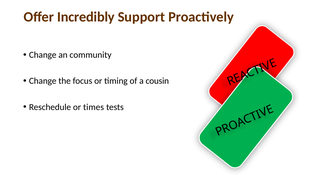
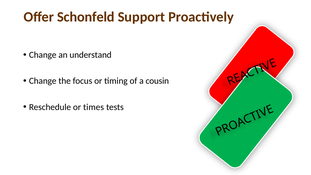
Incredibly: Incredibly -> Schonfeld (86, 17)
community: community -> understand (91, 55)
